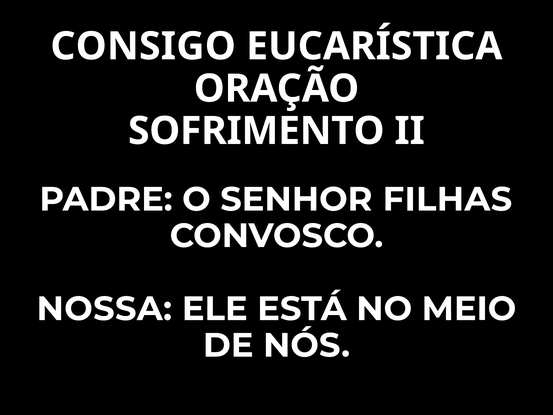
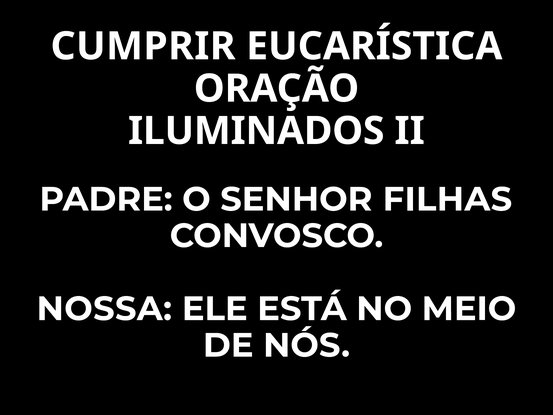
CONSIGO: CONSIGO -> CUMPRIR (143, 46)
SOFRIMENTO: SOFRIMENTO -> ILUMINADOS (256, 131)
